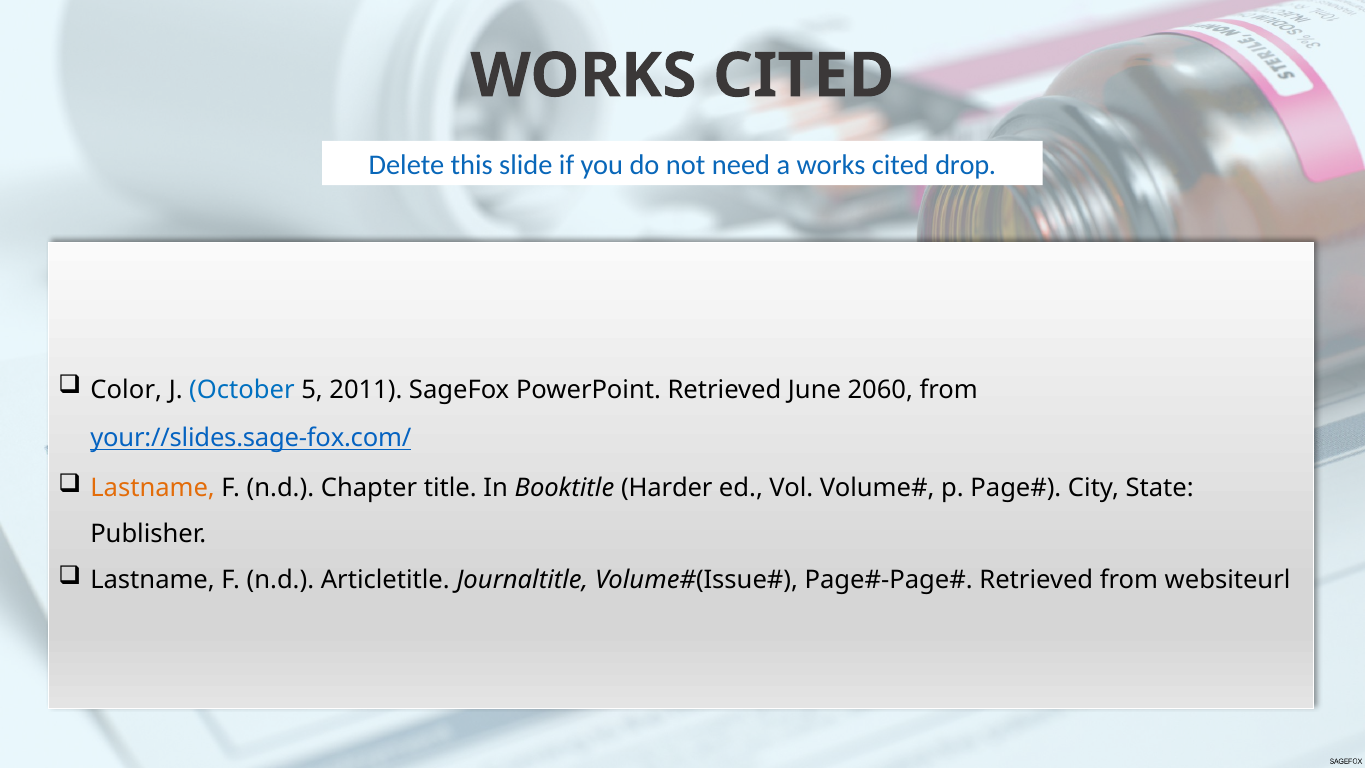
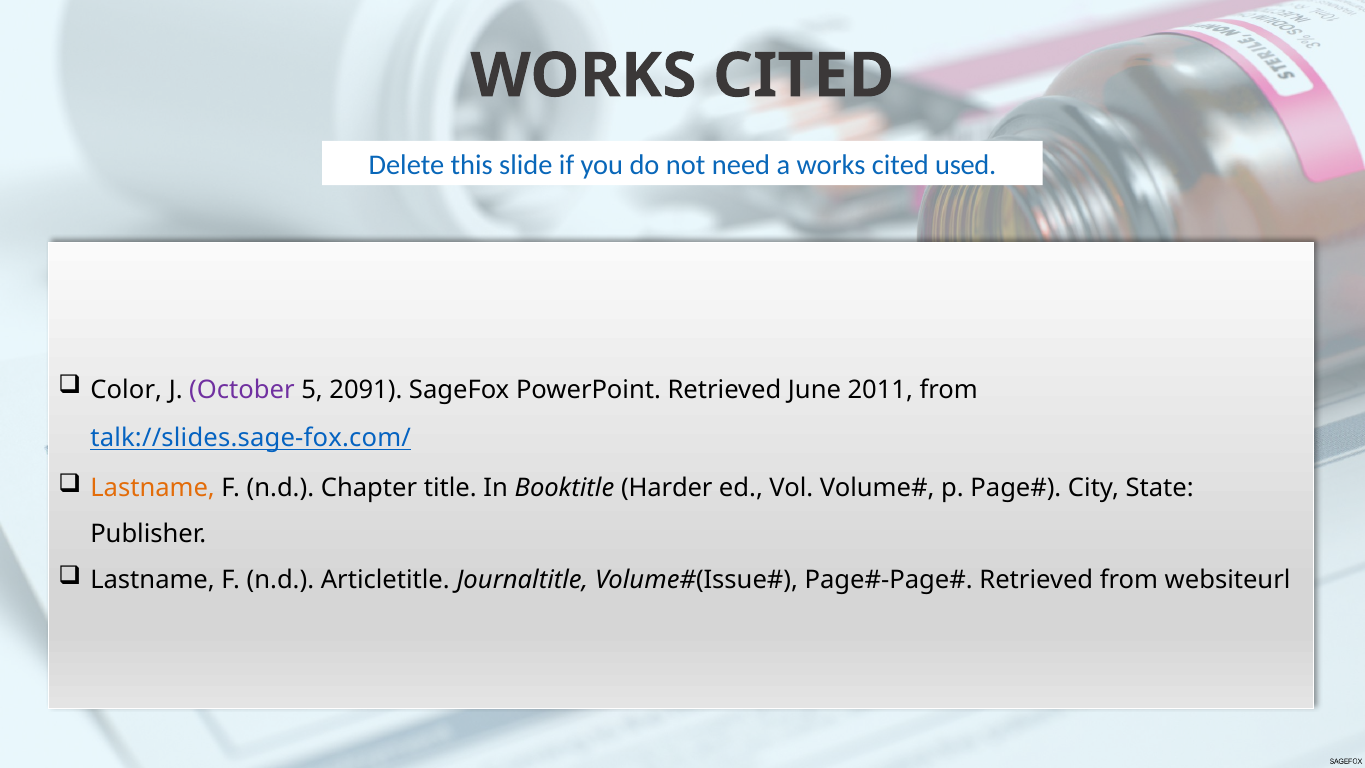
drop: drop -> used (966, 165)
October colour: blue -> purple (242, 390)
2011: 2011 -> 2091 (366, 390)
2060: 2060 -> 2011 (880, 390)
your://slides.sage-fox.com/: your://slides.sage-fox.com/ -> talk://slides.sage-fox.com/ (251, 438)
